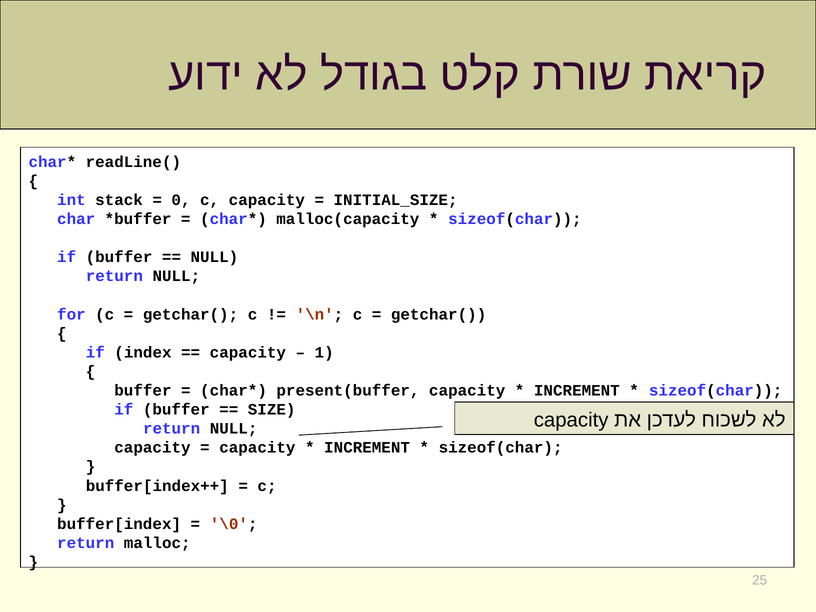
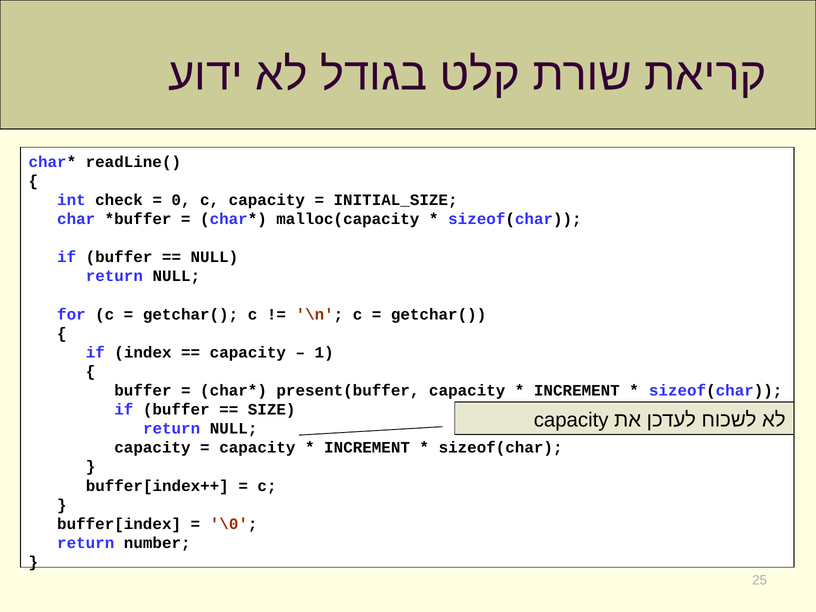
stack: stack -> check (119, 200)
malloc: malloc -> number (157, 543)
